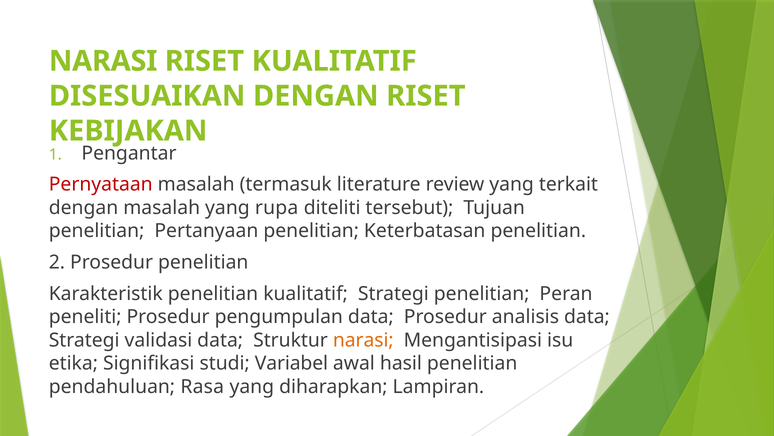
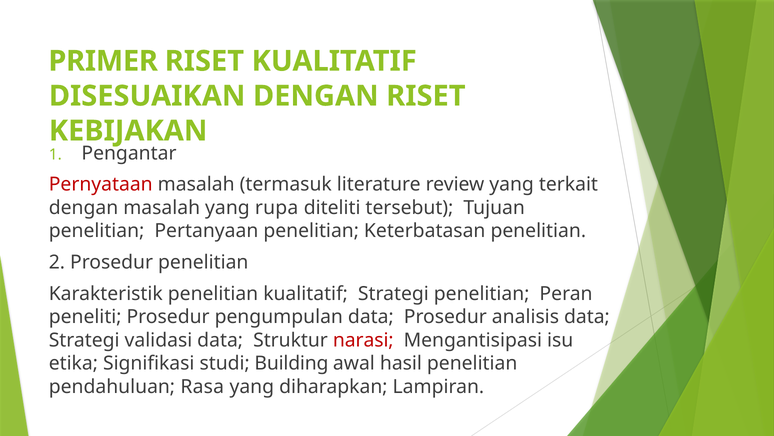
NARASI: NARASI -> PRIMER (103, 61)
narasi colour: orange -> red (363, 340)
Variabel: Variabel -> Building (291, 363)
